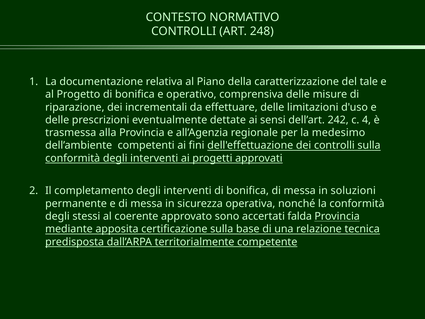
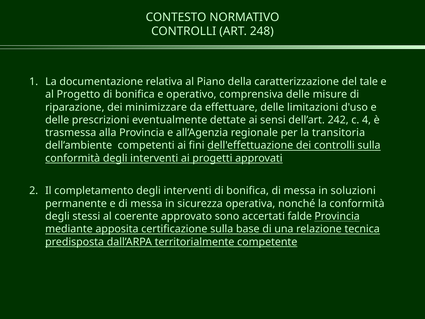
incrementali: incrementali -> minimizzare (156, 107)
medesimo: medesimo -> transitoria (339, 133)
falda: falda -> falde (300, 216)
